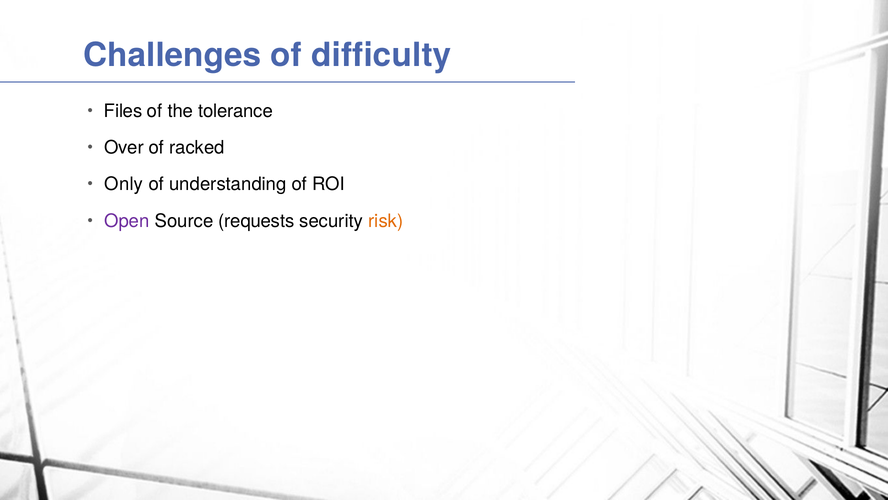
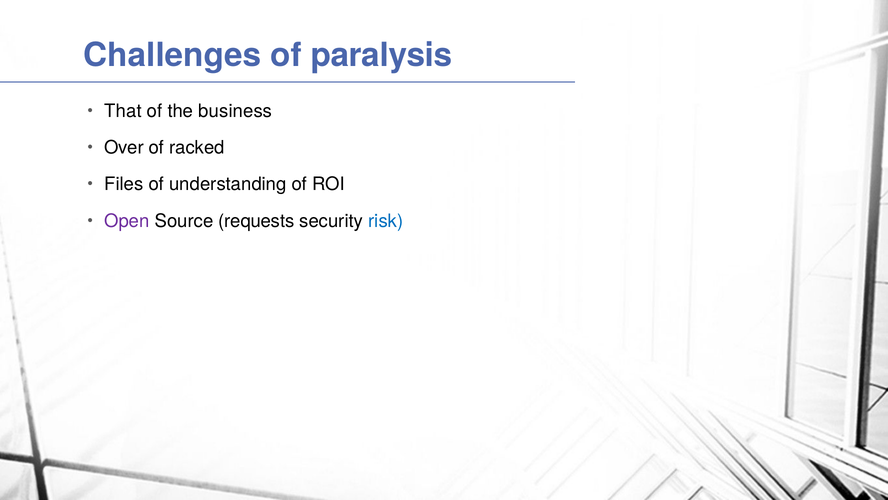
difficulty: difficulty -> paralysis (381, 55)
Files: Files -> That (123, 111)
tolerance: tolerance -> business (235, 111)
Only: Only -> Files (124, 184)
risk colour: orange -> blue (386, 221)
